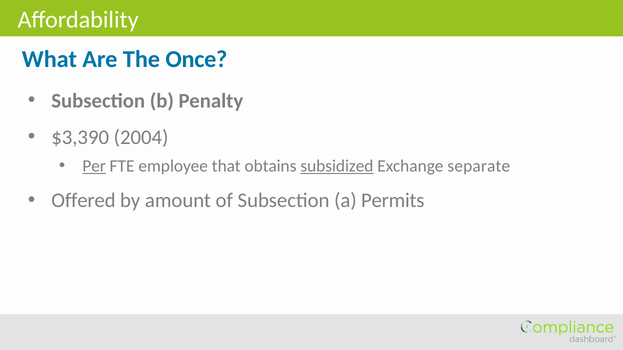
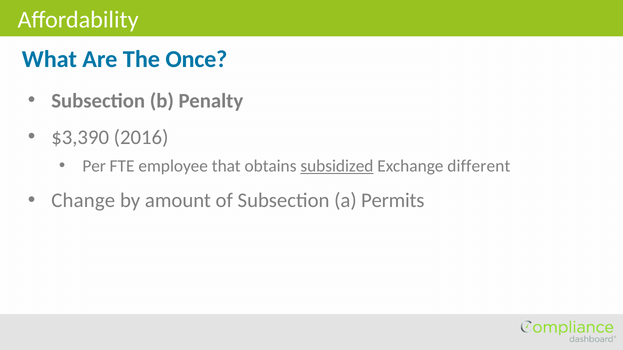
2004: 2004 -> 2016 (141, 137)
Per underline: present -> none (94, 166)
separate: separate -> different (479, 166)
Offered: Offered -> Change (83, 201)
